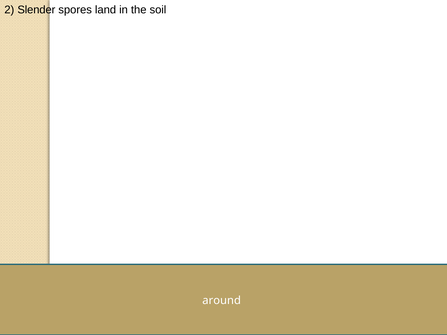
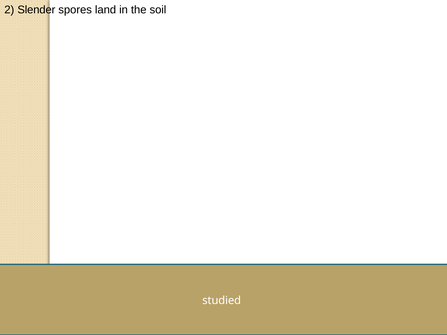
around: around -> studied (222, 301)
